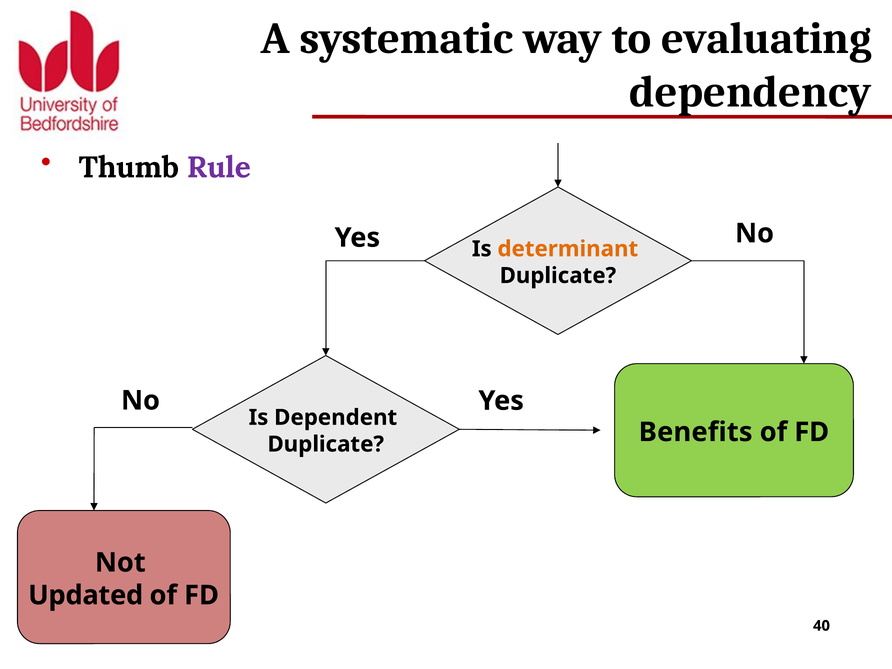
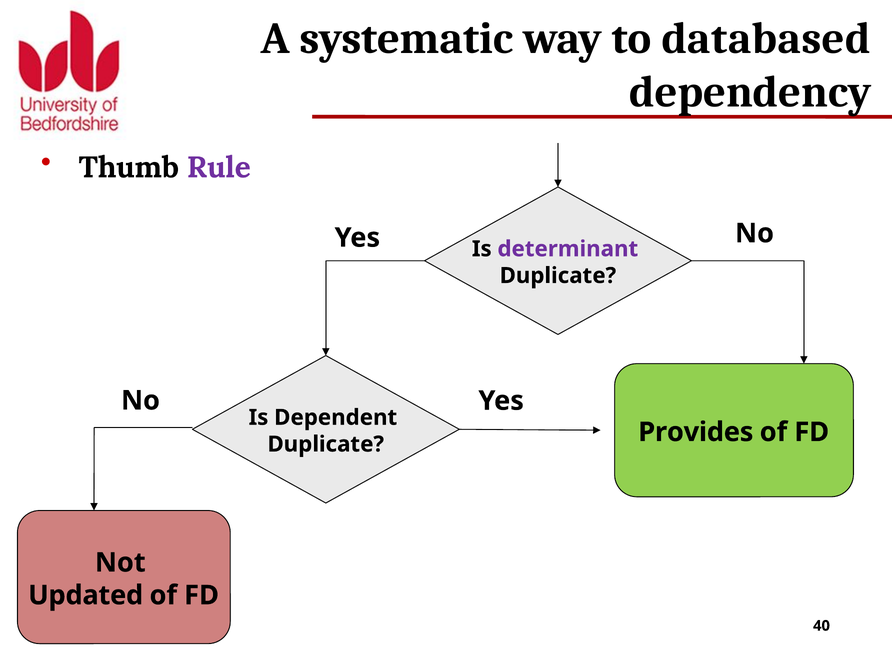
evaluating: evaluating -> databased (766, 39)
determinant colour: orange -> purple (568, 249)
Benefits: Benefits -> Provides (696, 432)
